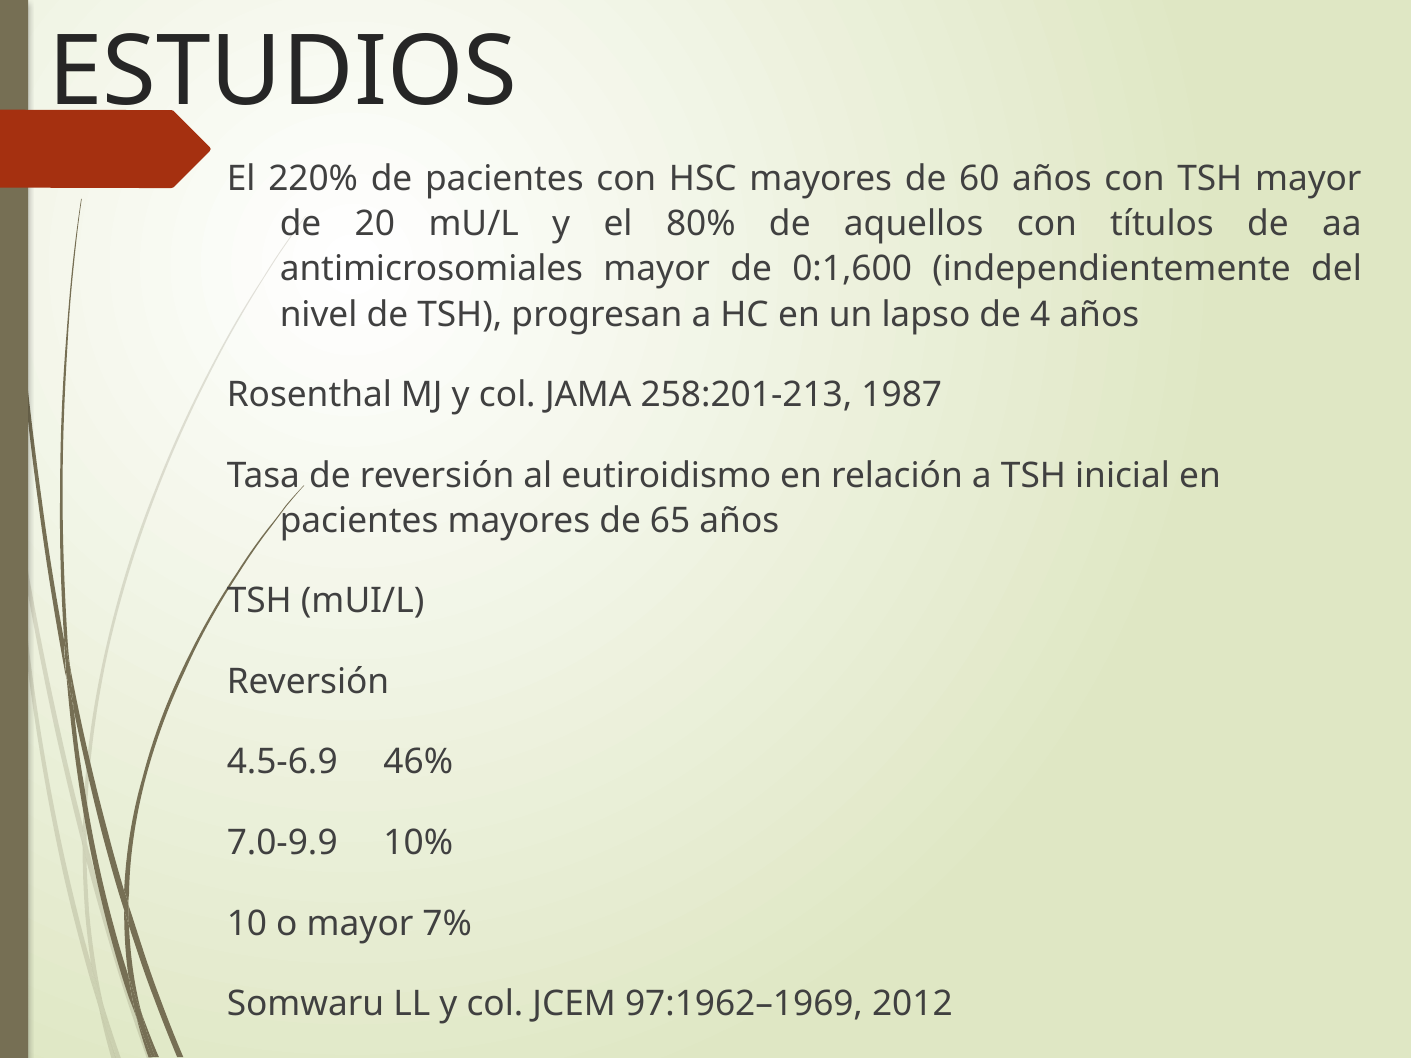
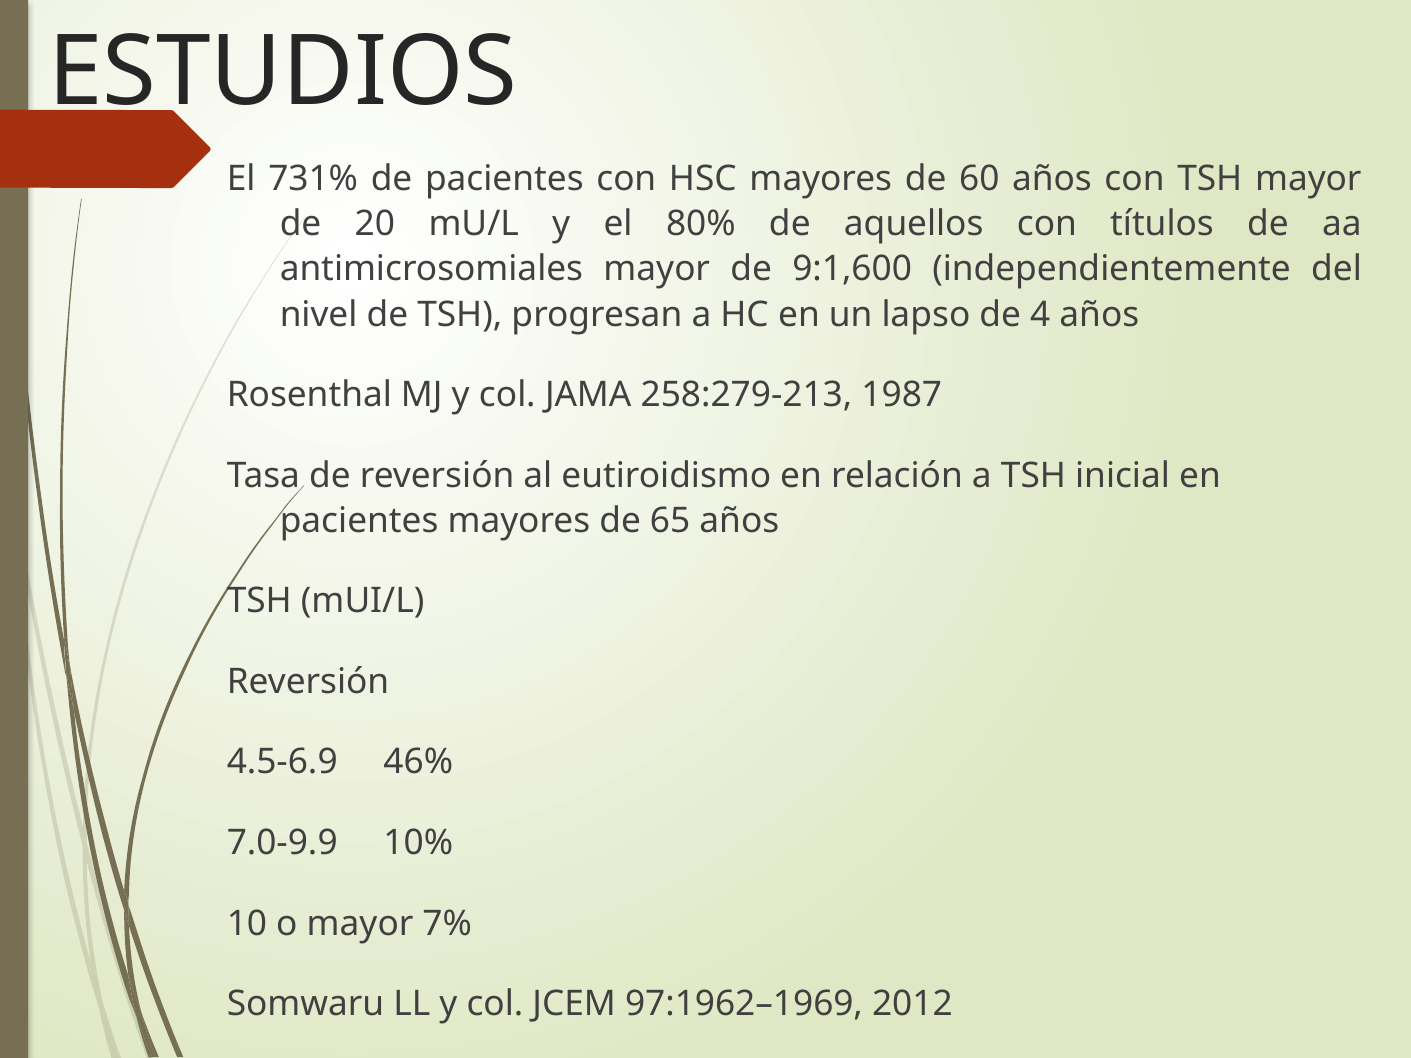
220%: 220% -> 731% (313, 179)
0:1,600: 0:1,600 -> 9:1,600 (852, 269)
258:201-213: 258:201-213 -> 258:279-213 (746, 395)
